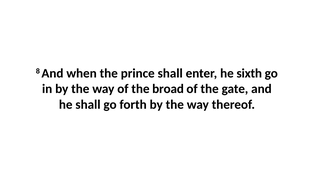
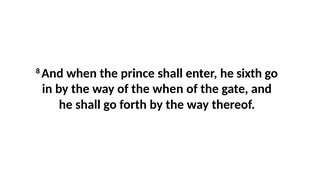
the broad: broad -> when (168, 89)
